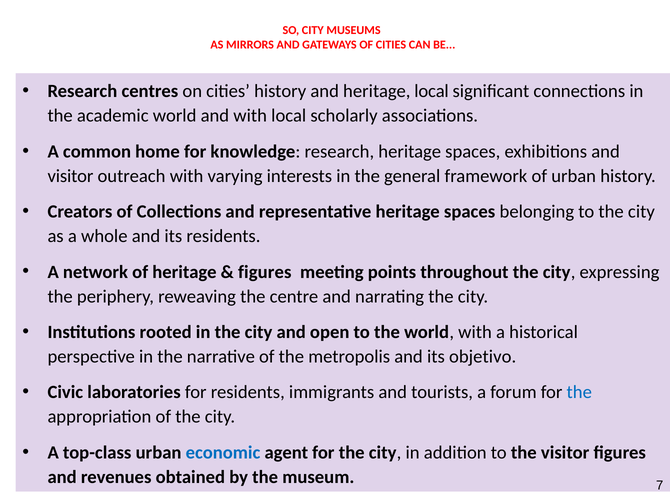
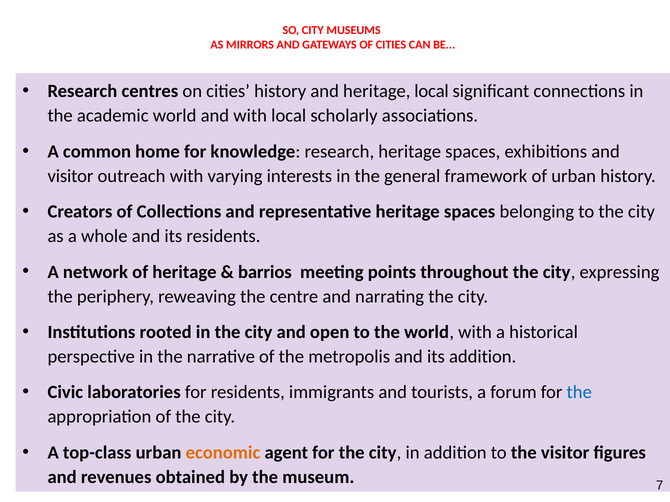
figures: figures -> barrios (265, 272)
its objetivo: objetivo -> addition (483, 357)
economic colour: blue -> orange (223, 453)
